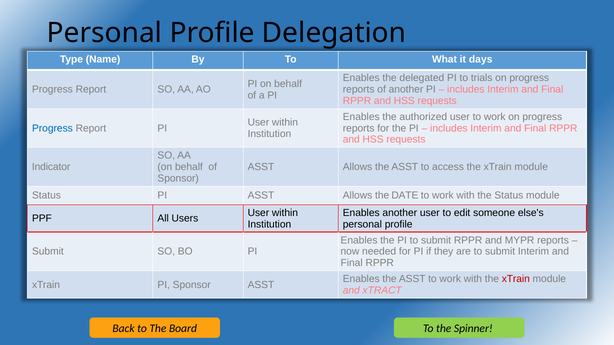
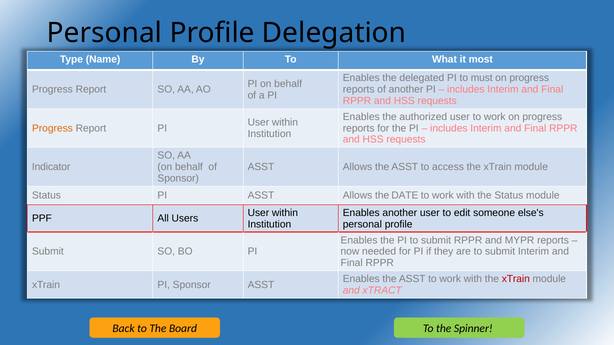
days: days -> most (481, 60)
trials: trials -> must (482, 78)
Progress colour: blue -> orange (52, 128)
